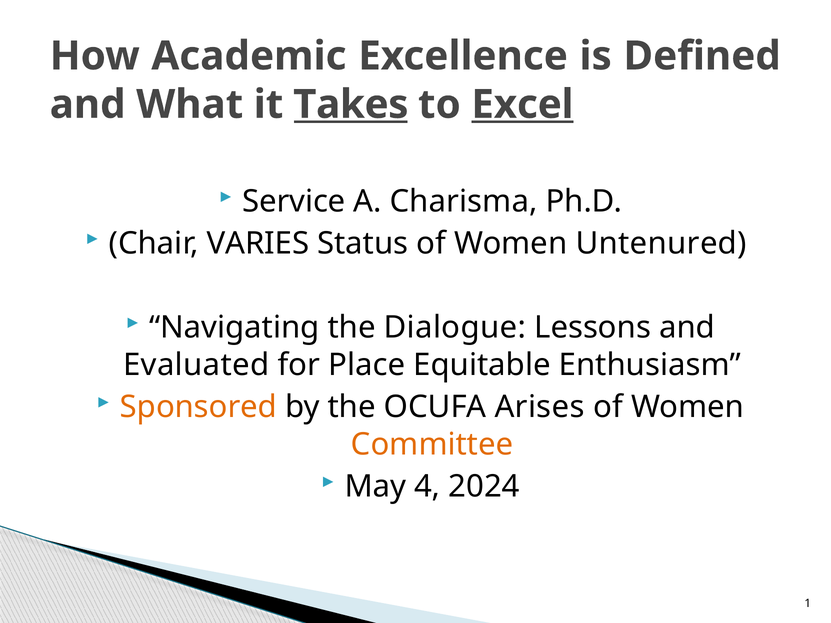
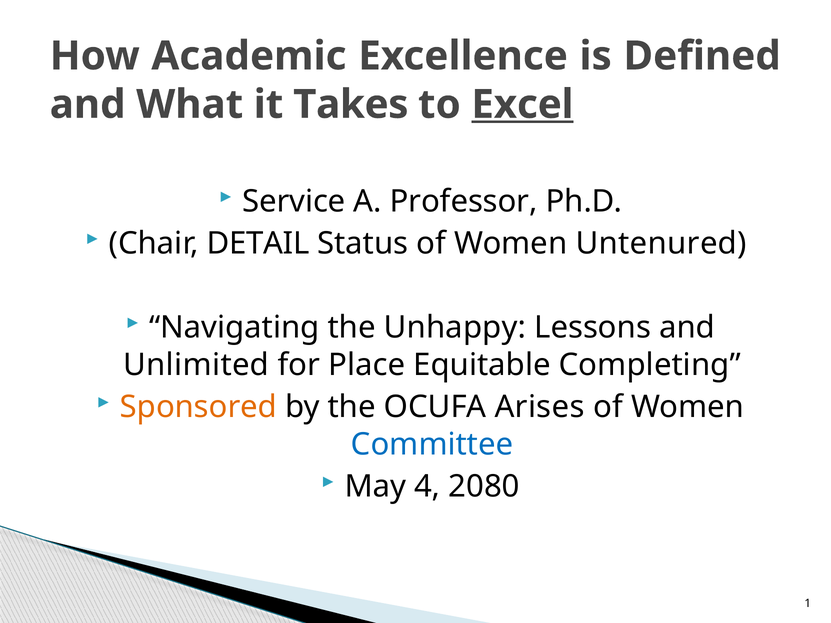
Takes underline: present -> none (351, 105)
Charisma: Charisma -> Professor (464, 202)
VARIES: VARIES -> DETAIL (258, 244)
Dialogue: Dialogue -> Unhappy (455, 328)
Evaluated: Evaluated -> Unlimited (196, 365)
Enthusiasm: Enthusiasm -> Completing (650, 365)
Committee colour: orange -> blue (432, 445)
2024: 2024 -> 2080 (484, 487)
